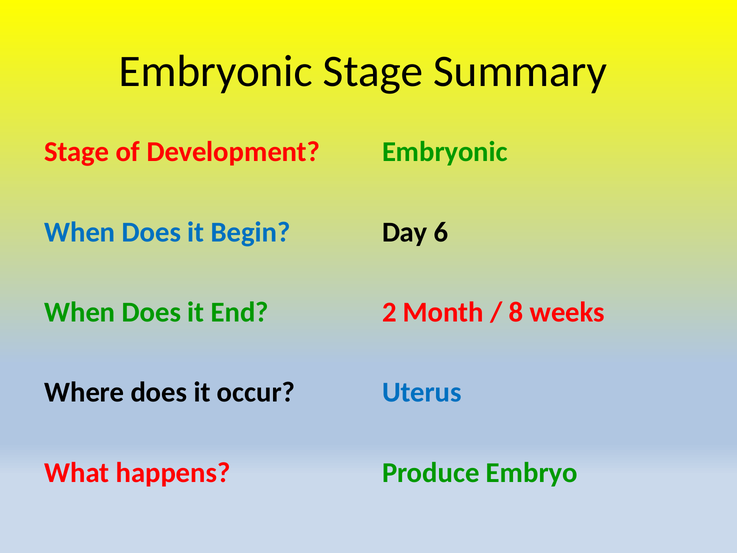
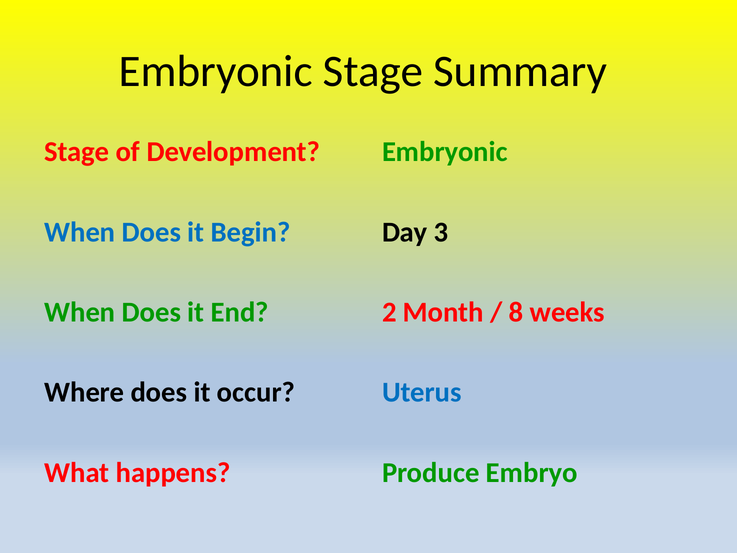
6: 6 -> 3 (441, 232)
